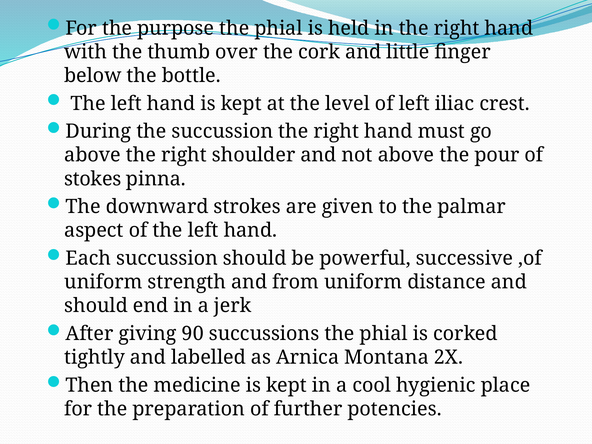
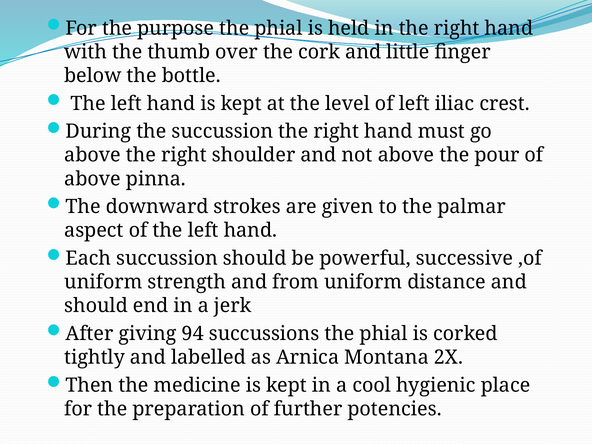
stokes: stokes -> above (93, 179)
90: 90 -> 94 (193, 334)
